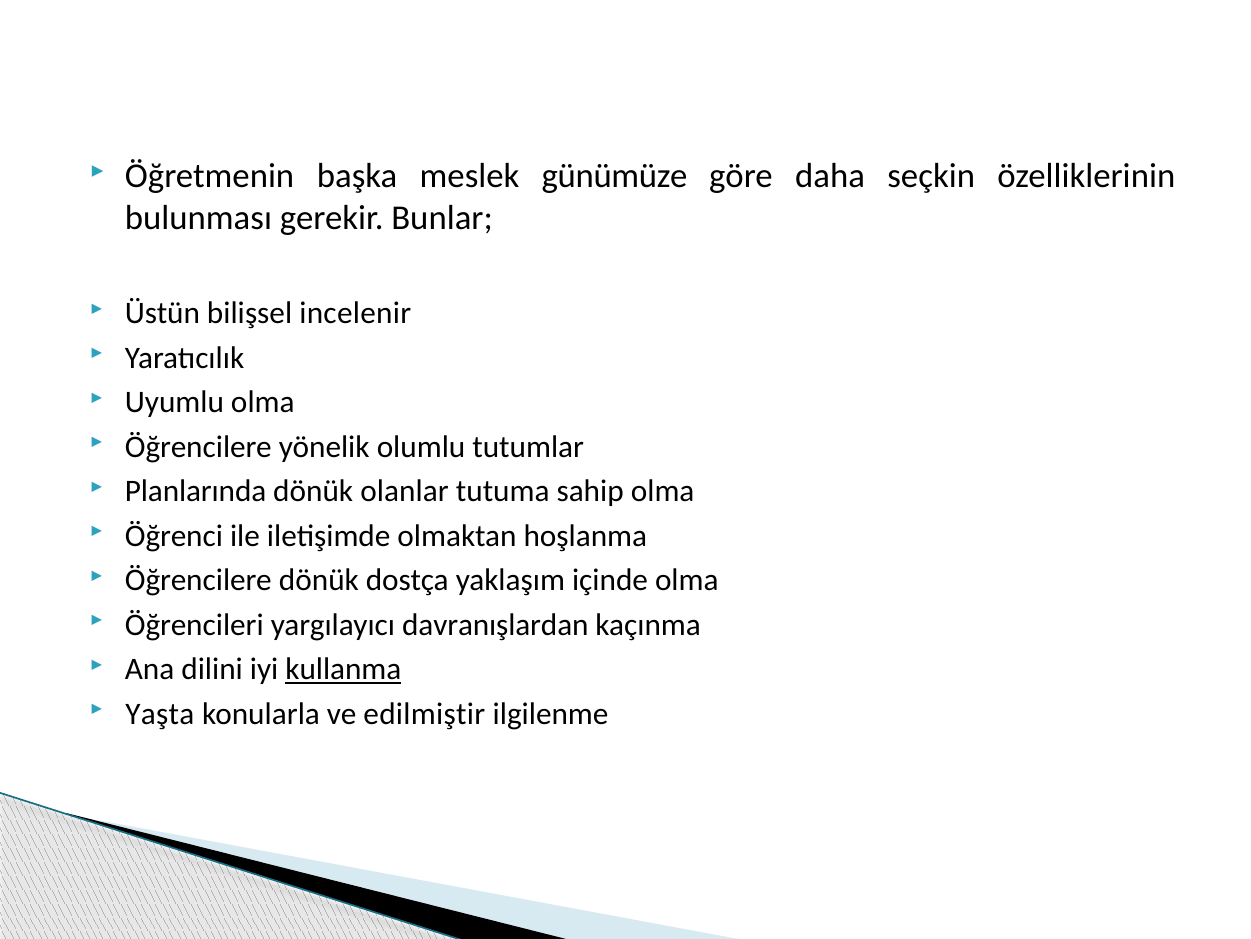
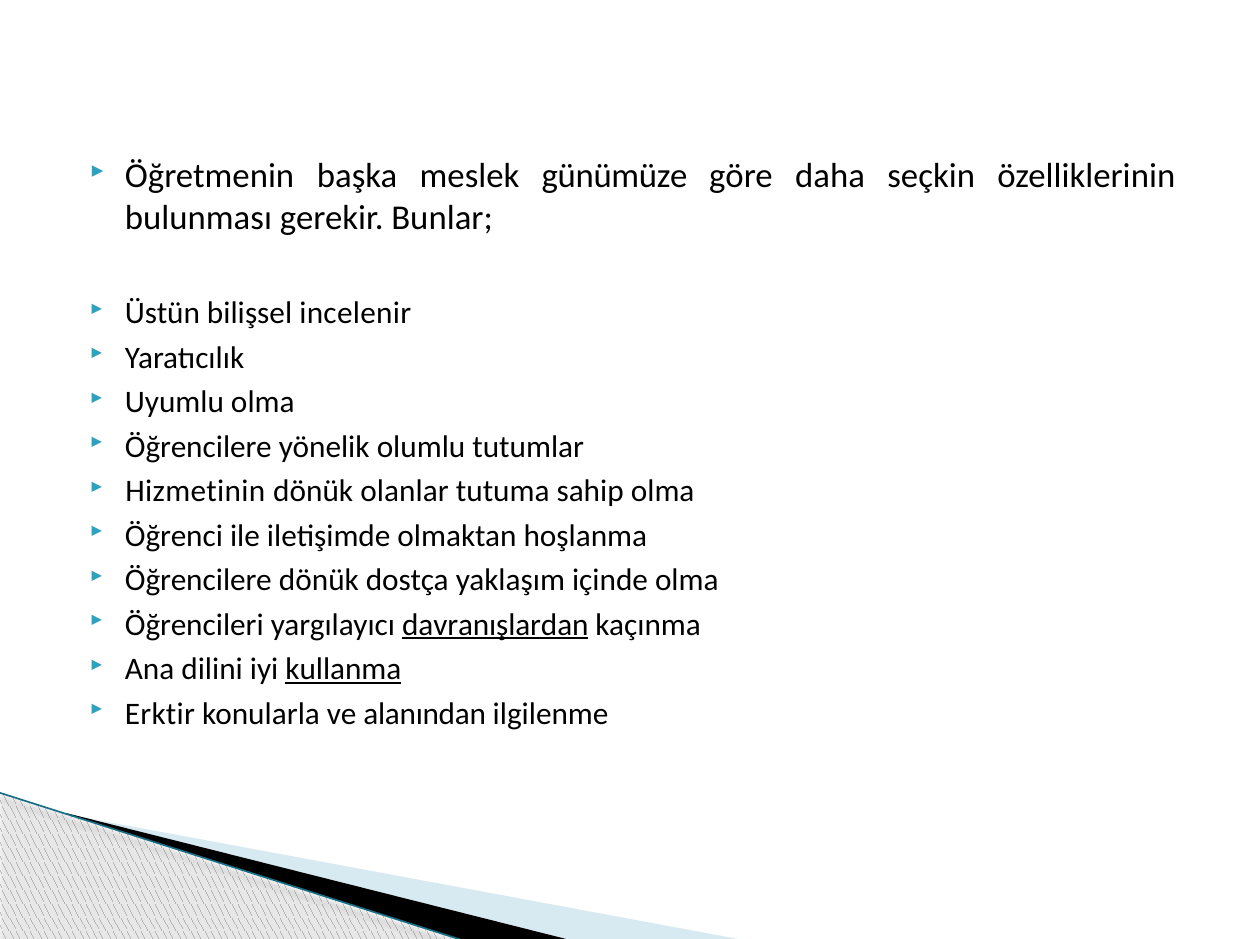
Planlarında: Planlarında -> Hizmetinin (195, 491)
davranışlardan underline: none -> present (495, 624)
Yaşta: Yaşta -> Erktir (160, 713)
edilmiştir: edilmiştir -> alanından (425, 713)
